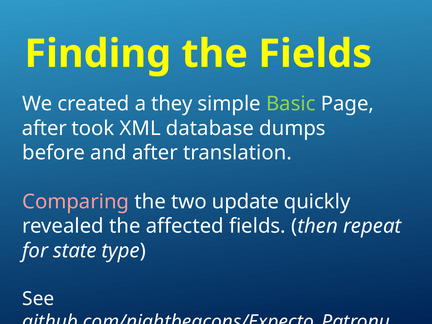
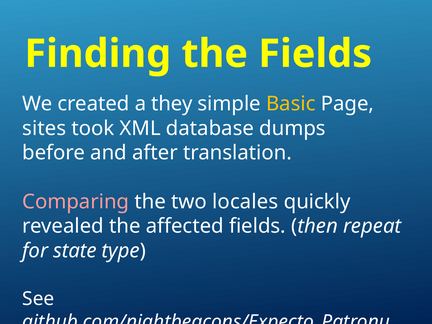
Basic colour: light green -> yellow (291, 104)
after: after -> sites (44, 128)
update: update -> locales (245, 202)
